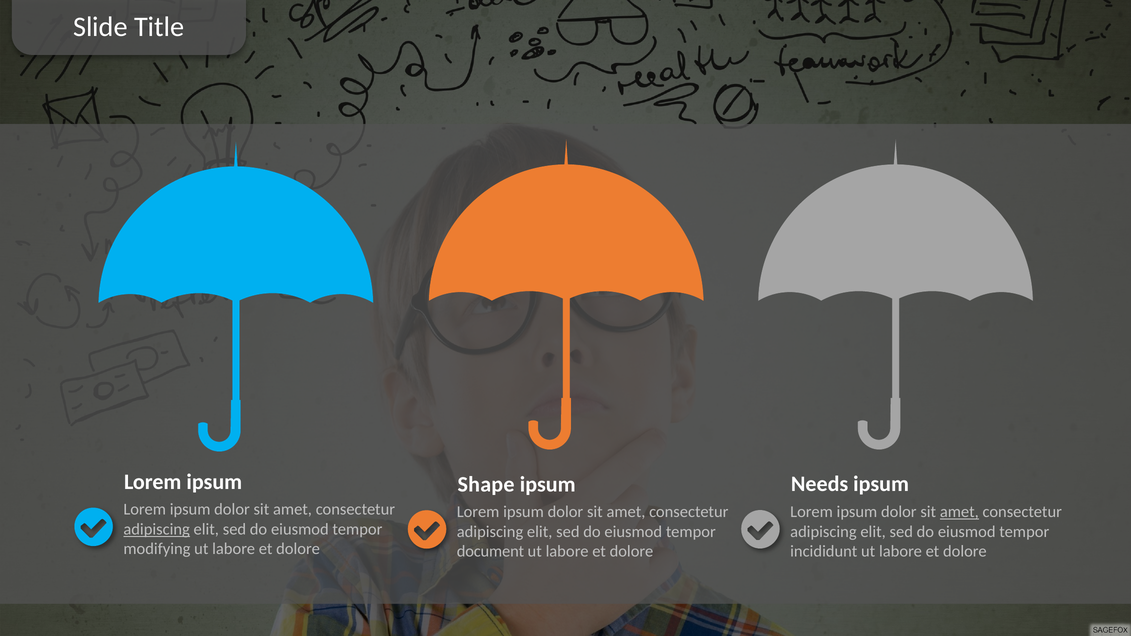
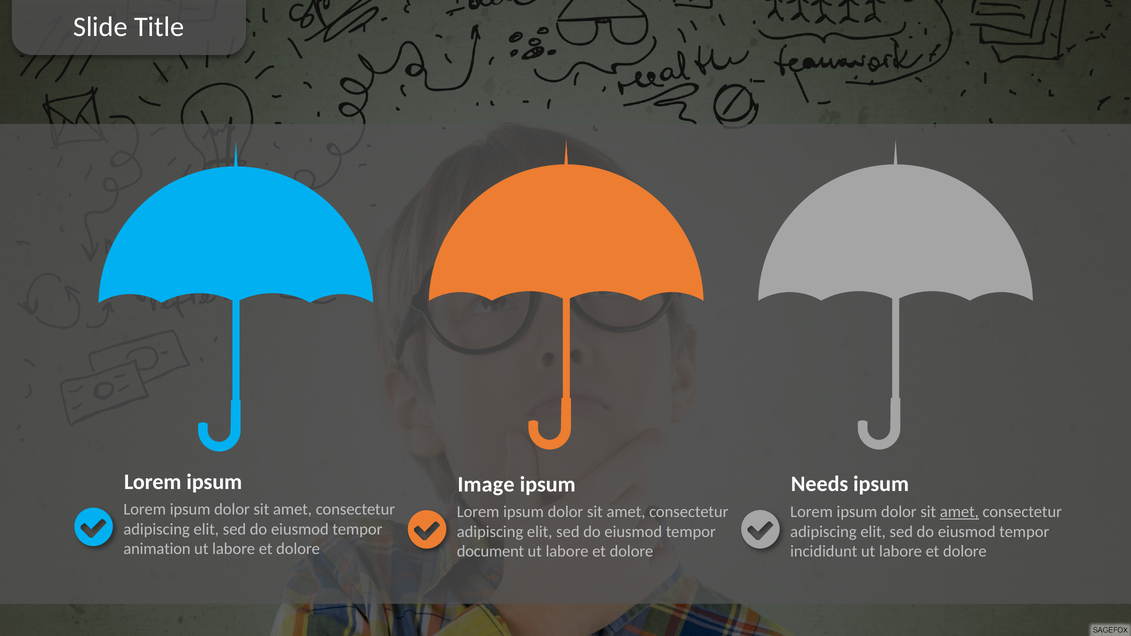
Shape: Shape -> Image (486, 484)
adipiscing underline: present -> none (157, 529)
modifying: modifying -> animation (157, 549)
